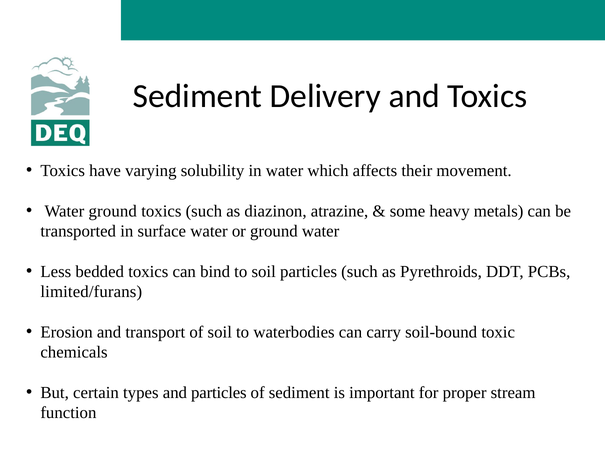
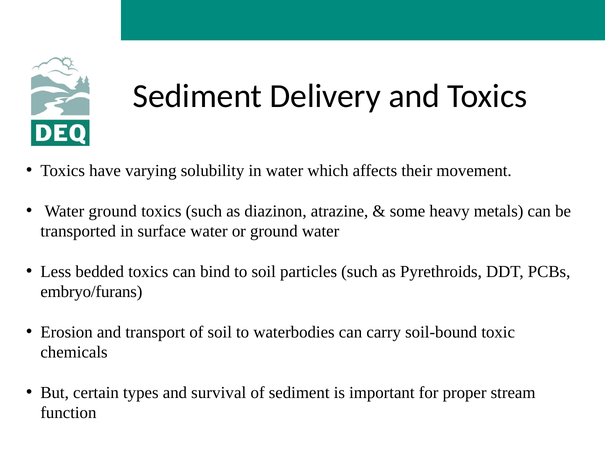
limited/furans: limited/furans -> embryo/furans (91, 292)
and particles: particles -> survival (219, 392)
